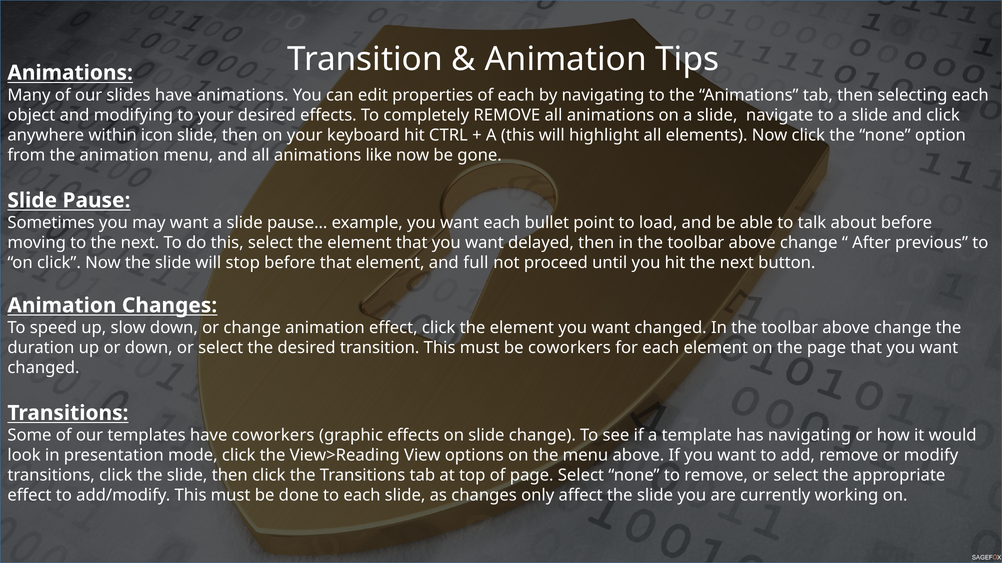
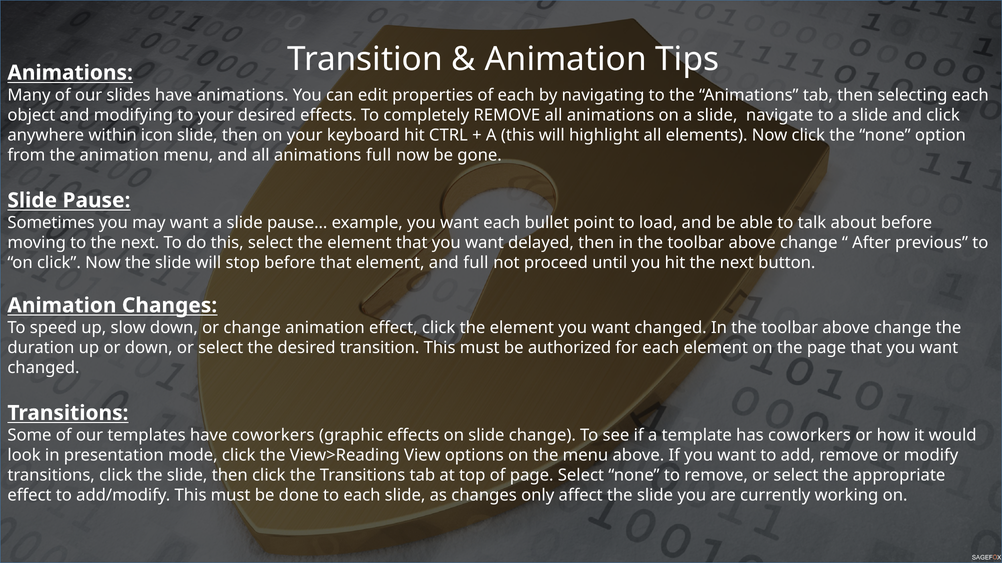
animations like: like -> full (379, 155)
be coworkers: coworkers -> authorized (570, 348)
has navigating: navigating -> coworkers (809, 436)
